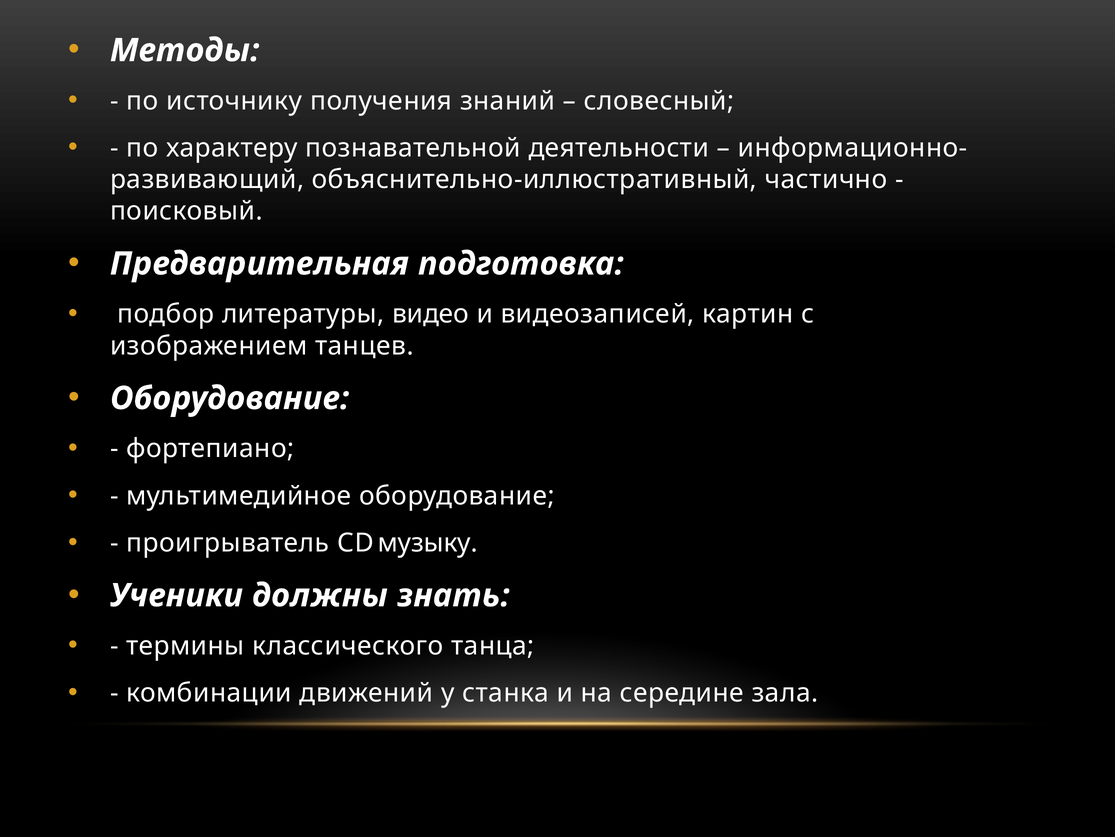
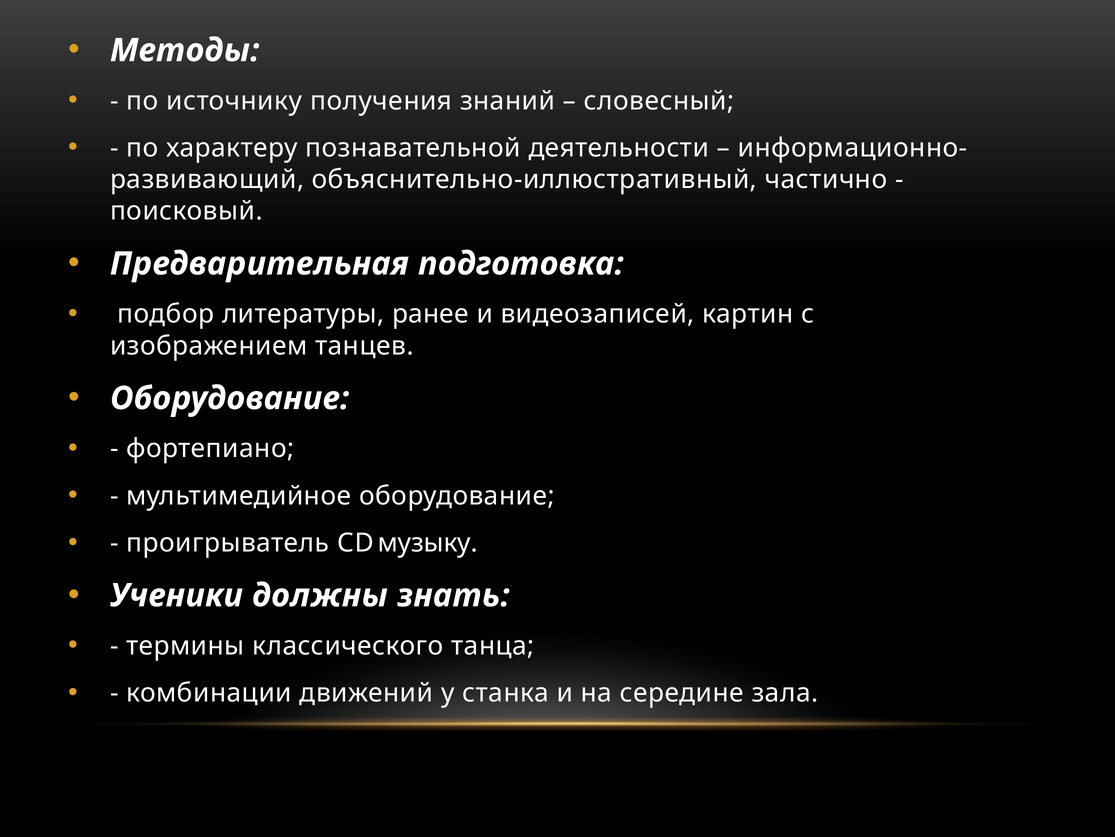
видео: видео -> ранее (430, 314)
